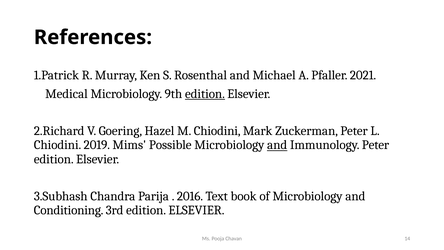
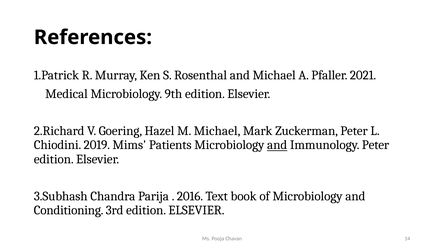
edition underline: present -> none (205, 94)
M Chiodini: Chiodini -> Michael (217, 131)
Possible: Possible -> Patients (170, 145)
